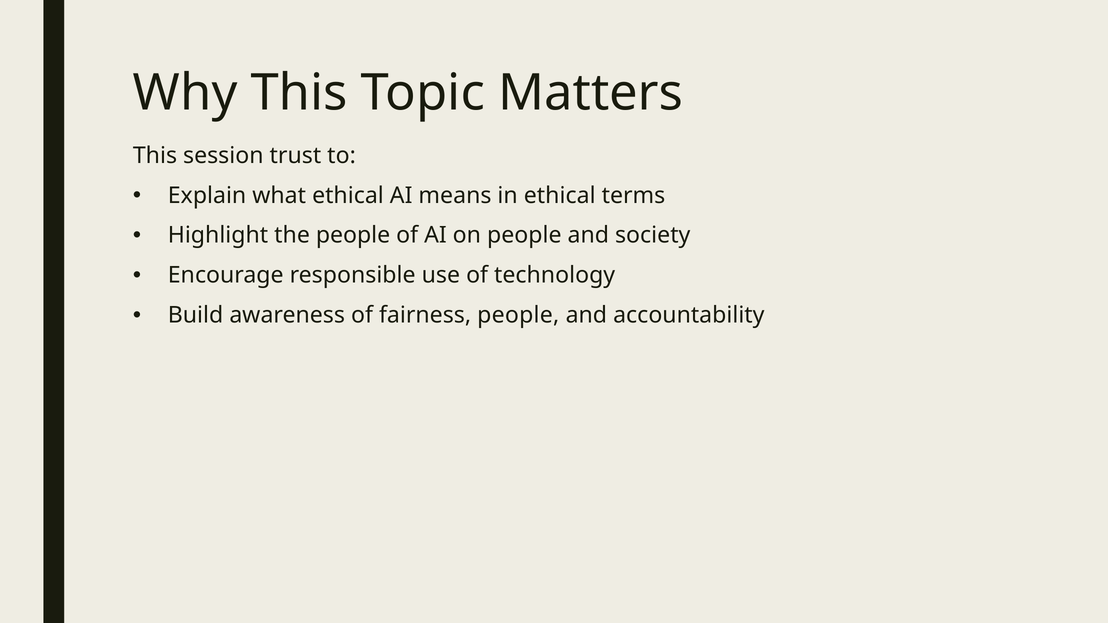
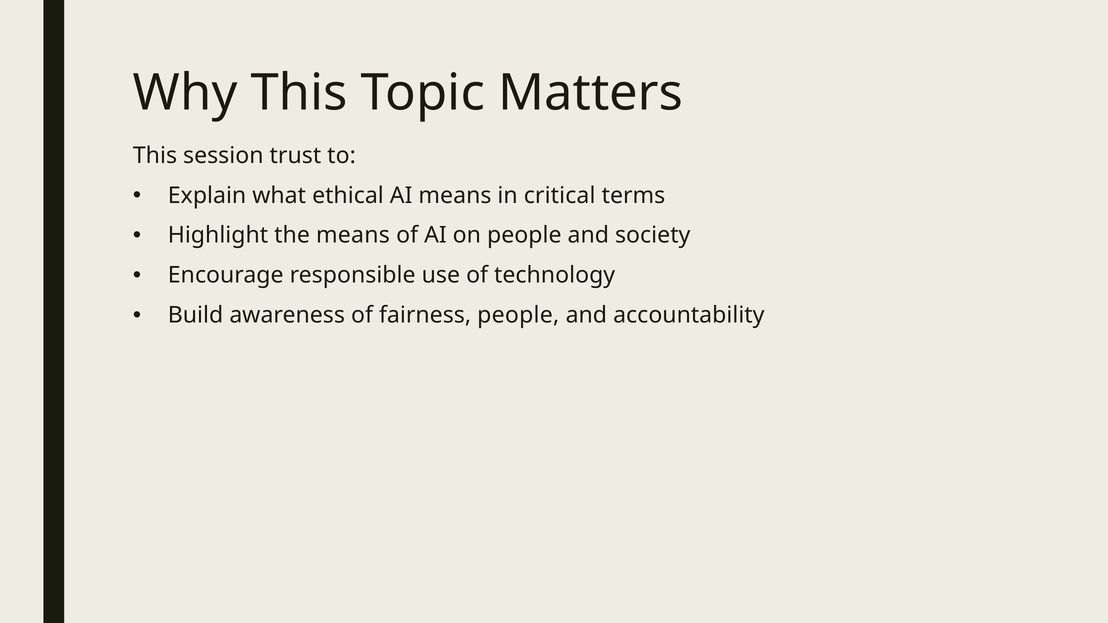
in ethical: ethical -> critical (560, 196)
the people: people -> means (353, 235)
